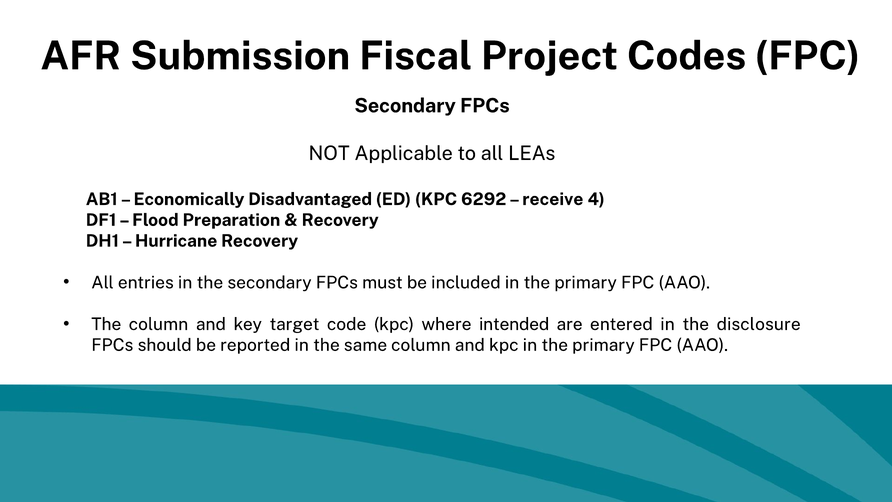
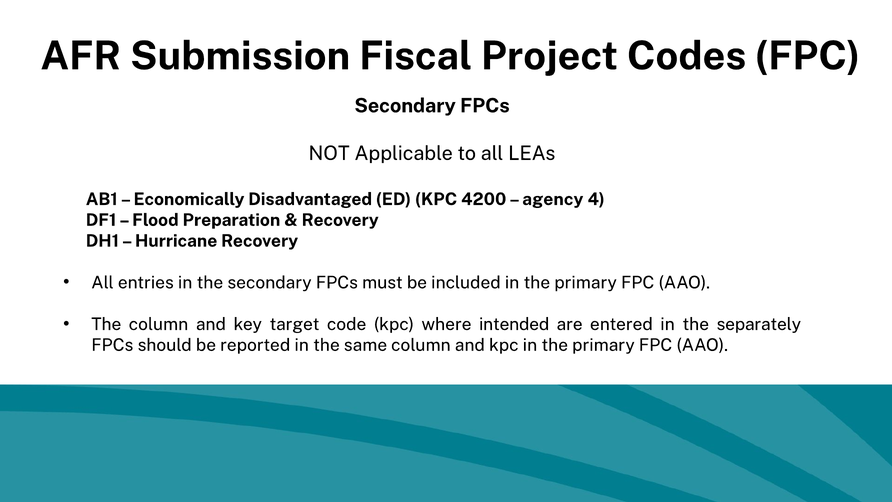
6292: 6292 -> 4200 (484, 199)
receive: receive -> agency (553, 199)
disclosure: disclosure -> separately (759, 324)
